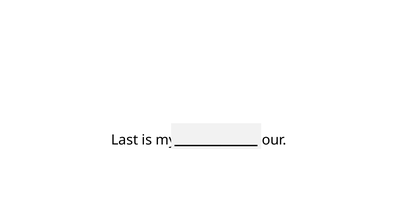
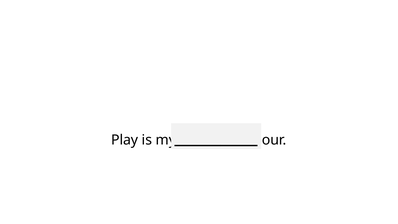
Last: Last -> Play (125, 140)
